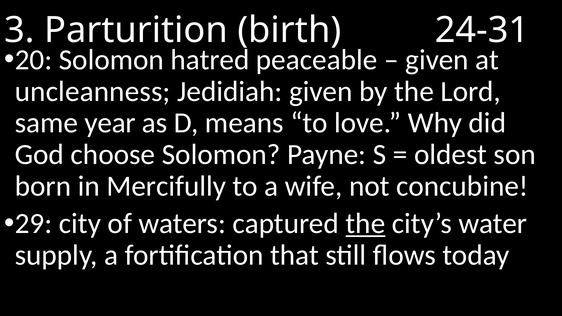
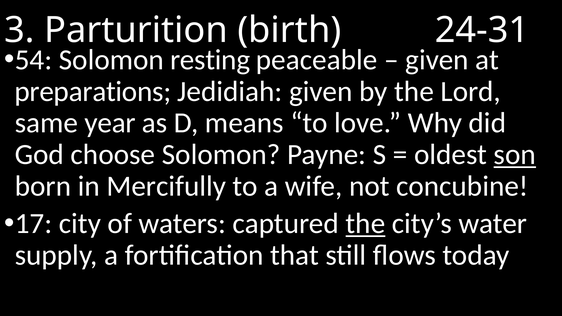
20: 20 -> 54 (33, 60)
hatred: hatred -> resting (210, 60)
uncleanness: uncleanness -> preparations (93, 91)
son underline: none -> present (515, 155)
29: 29 -> 17 (33, 224)
